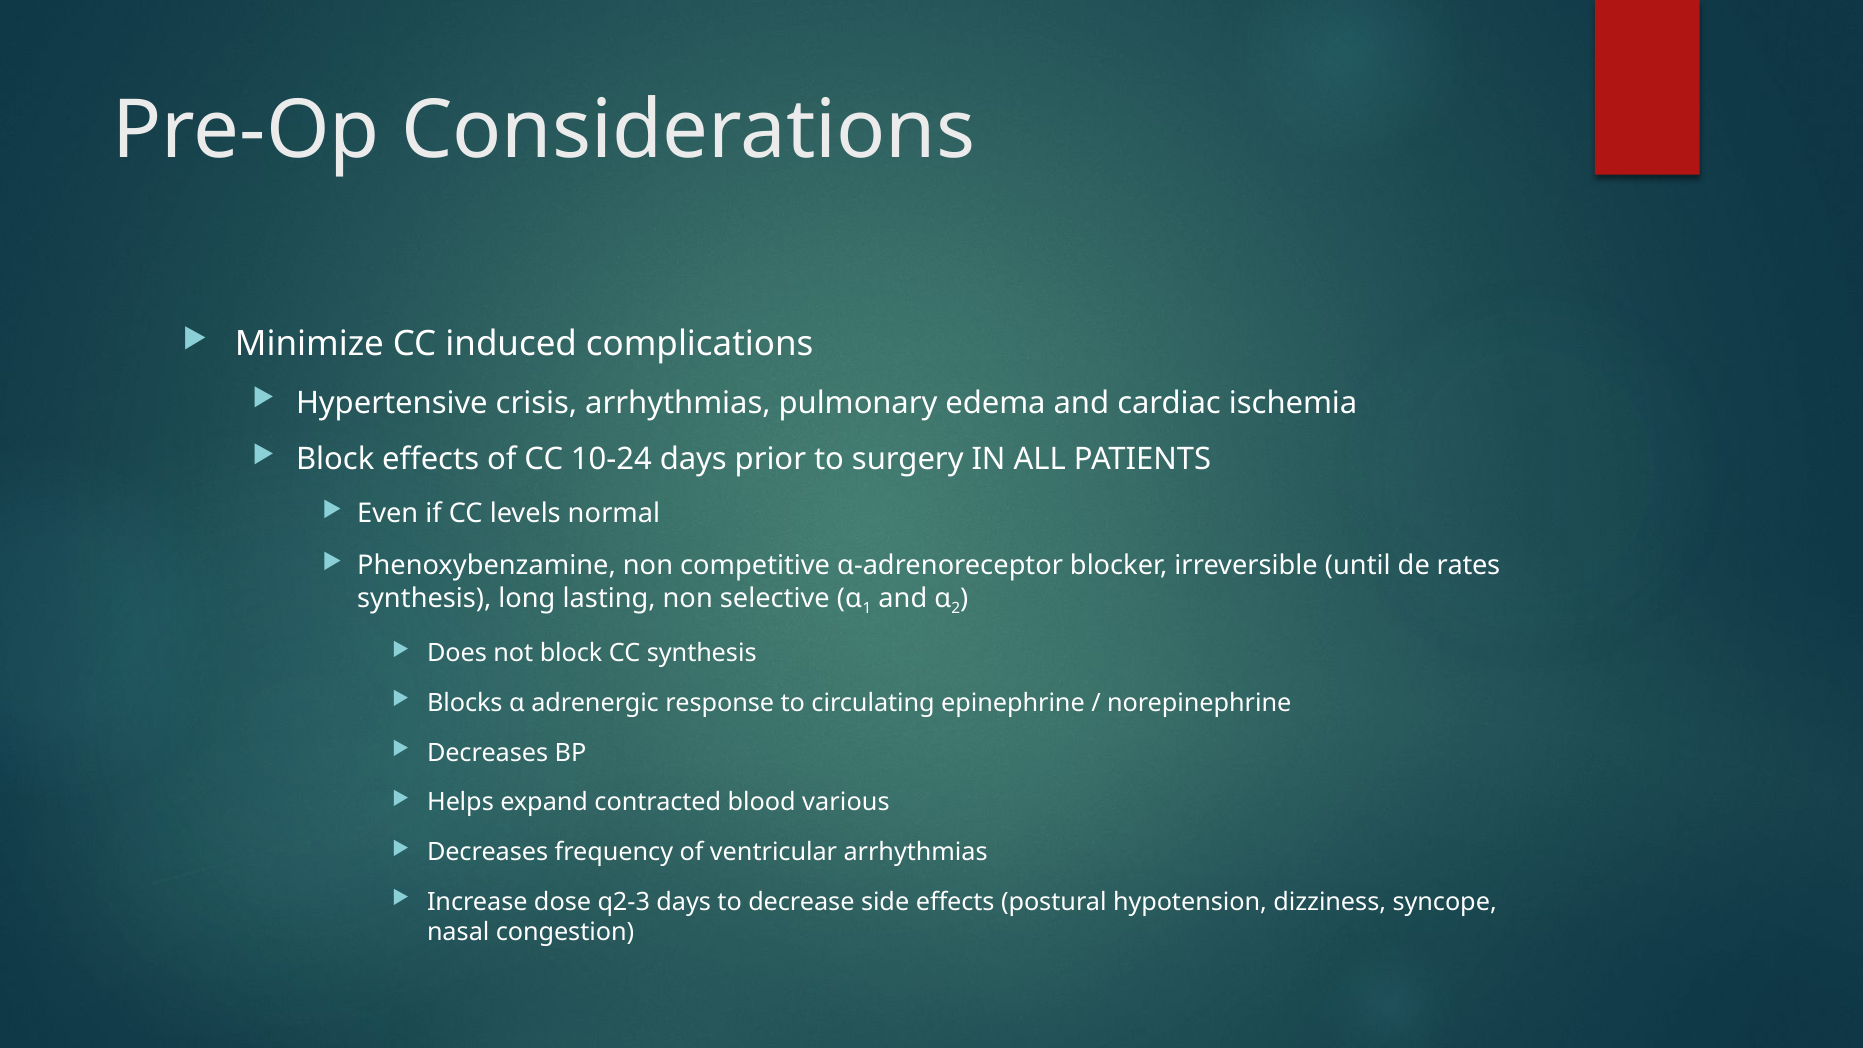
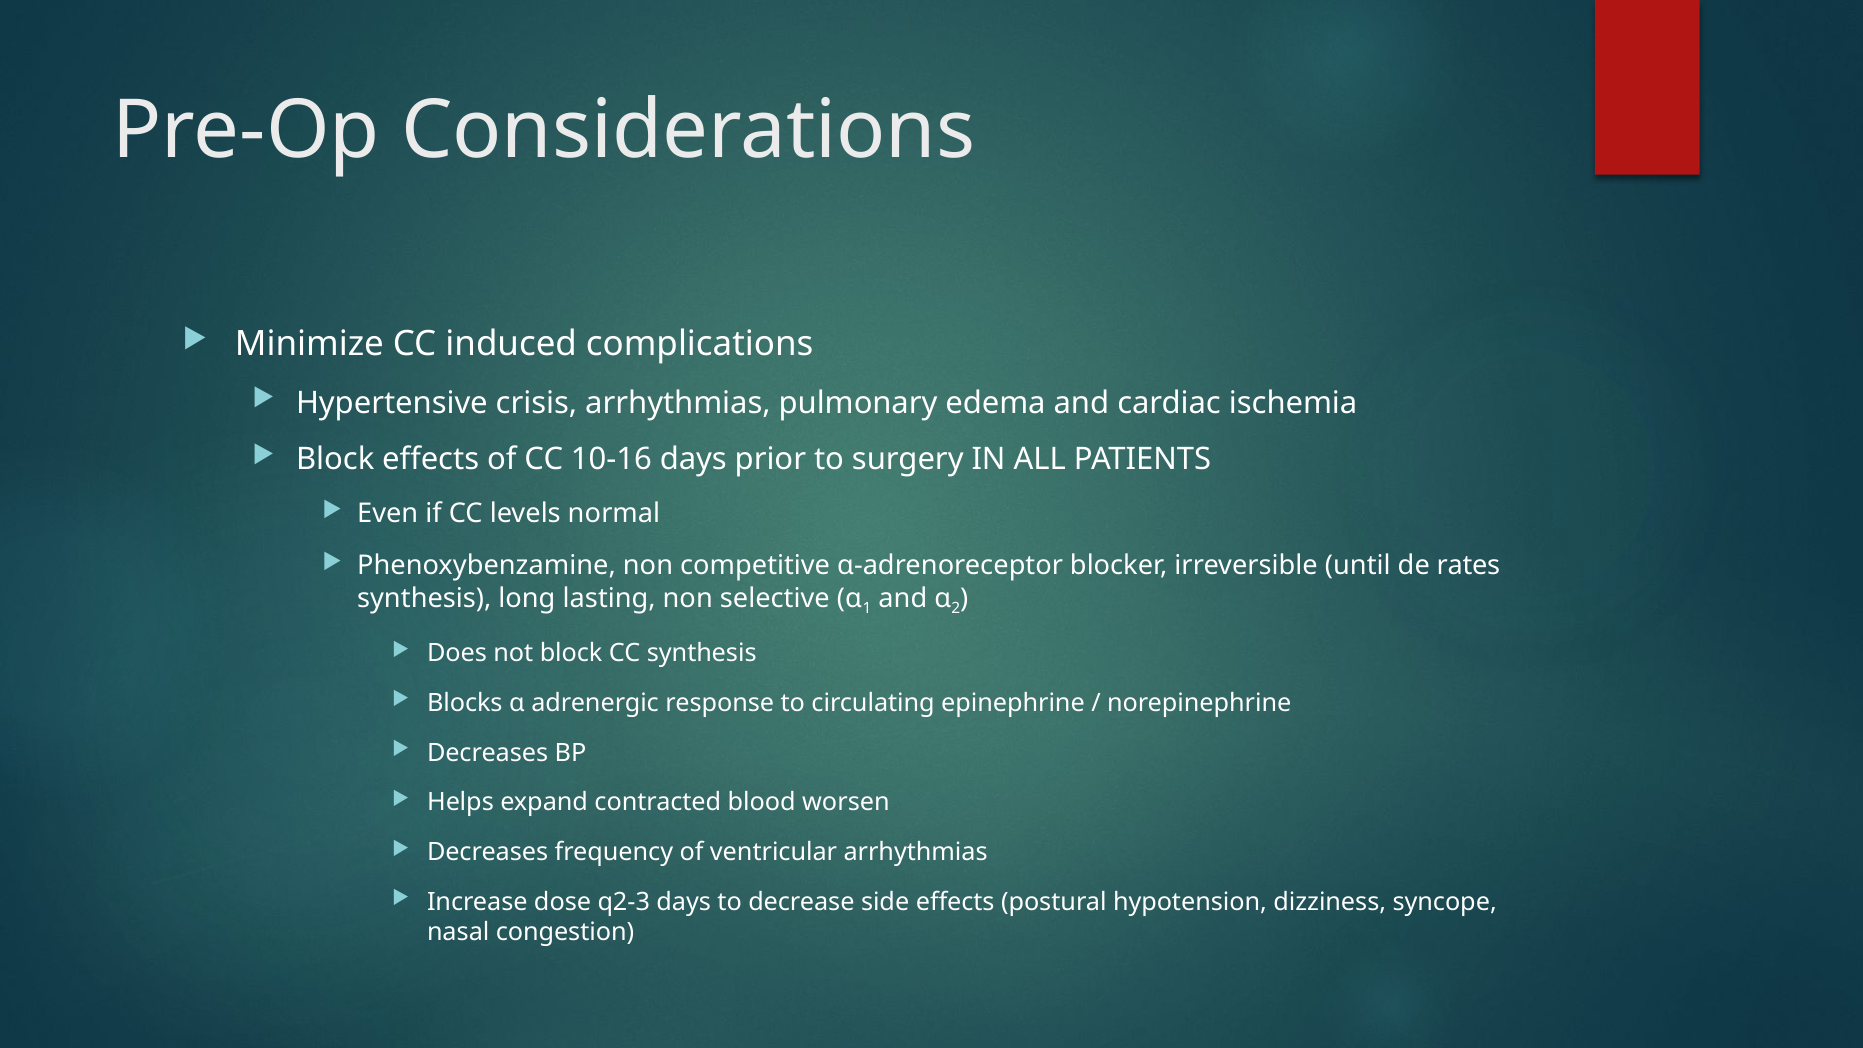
10-24: 10-24 -> 10-16 (611, 459)
various: various -> worsen (846, 802)
